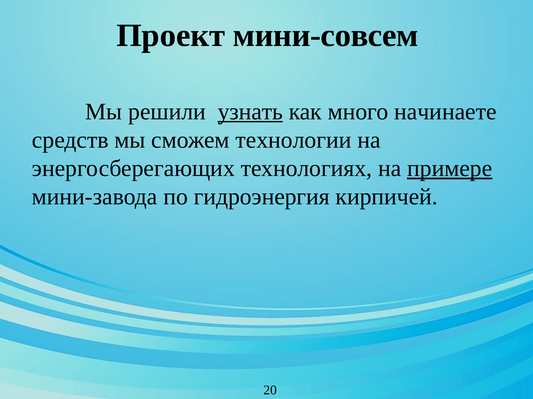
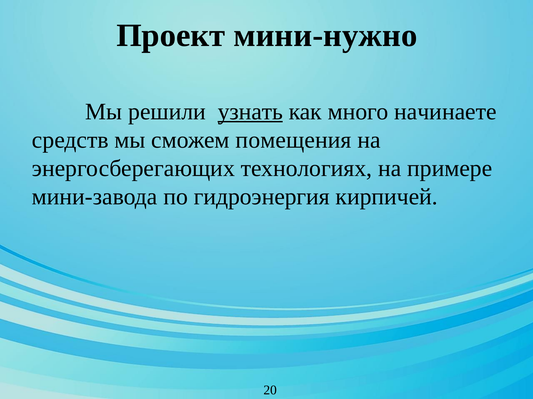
мини-совсем: мини-совсем -> мини-нужно (325, 36)
технологии: технологии -> помещения (294, 140)
примере underline: present -> none (450, 169)
